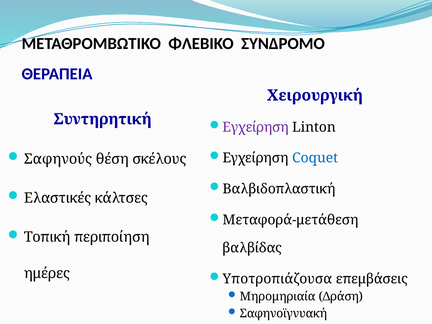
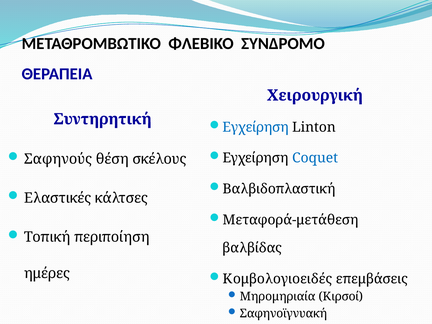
Εγχείρηση colour: purple -> blue (256, 127)
Υποτροπιάζουσα: Υποτροπιάζουσα -> Κομβολογιοειδές (277, 279)
Δράση: Δράση -> Κιρσοί (341, 297)
